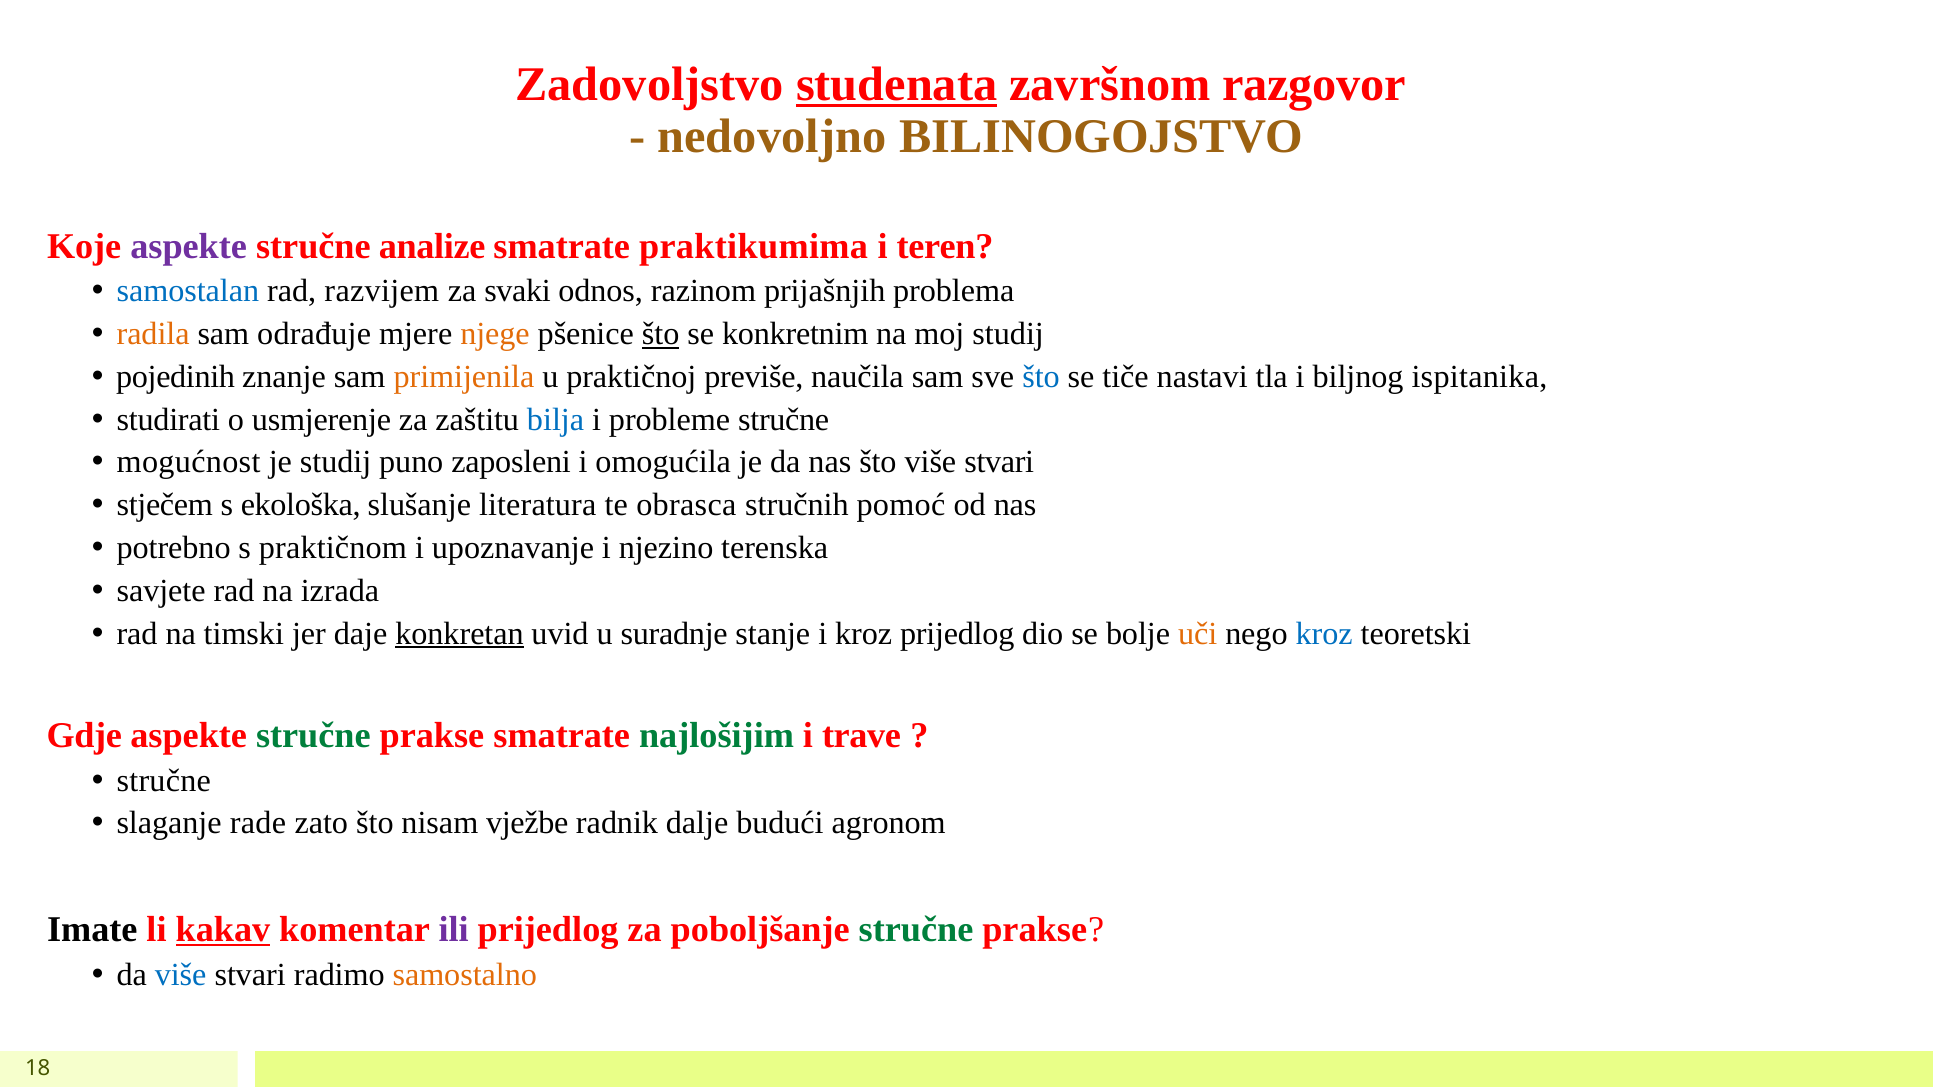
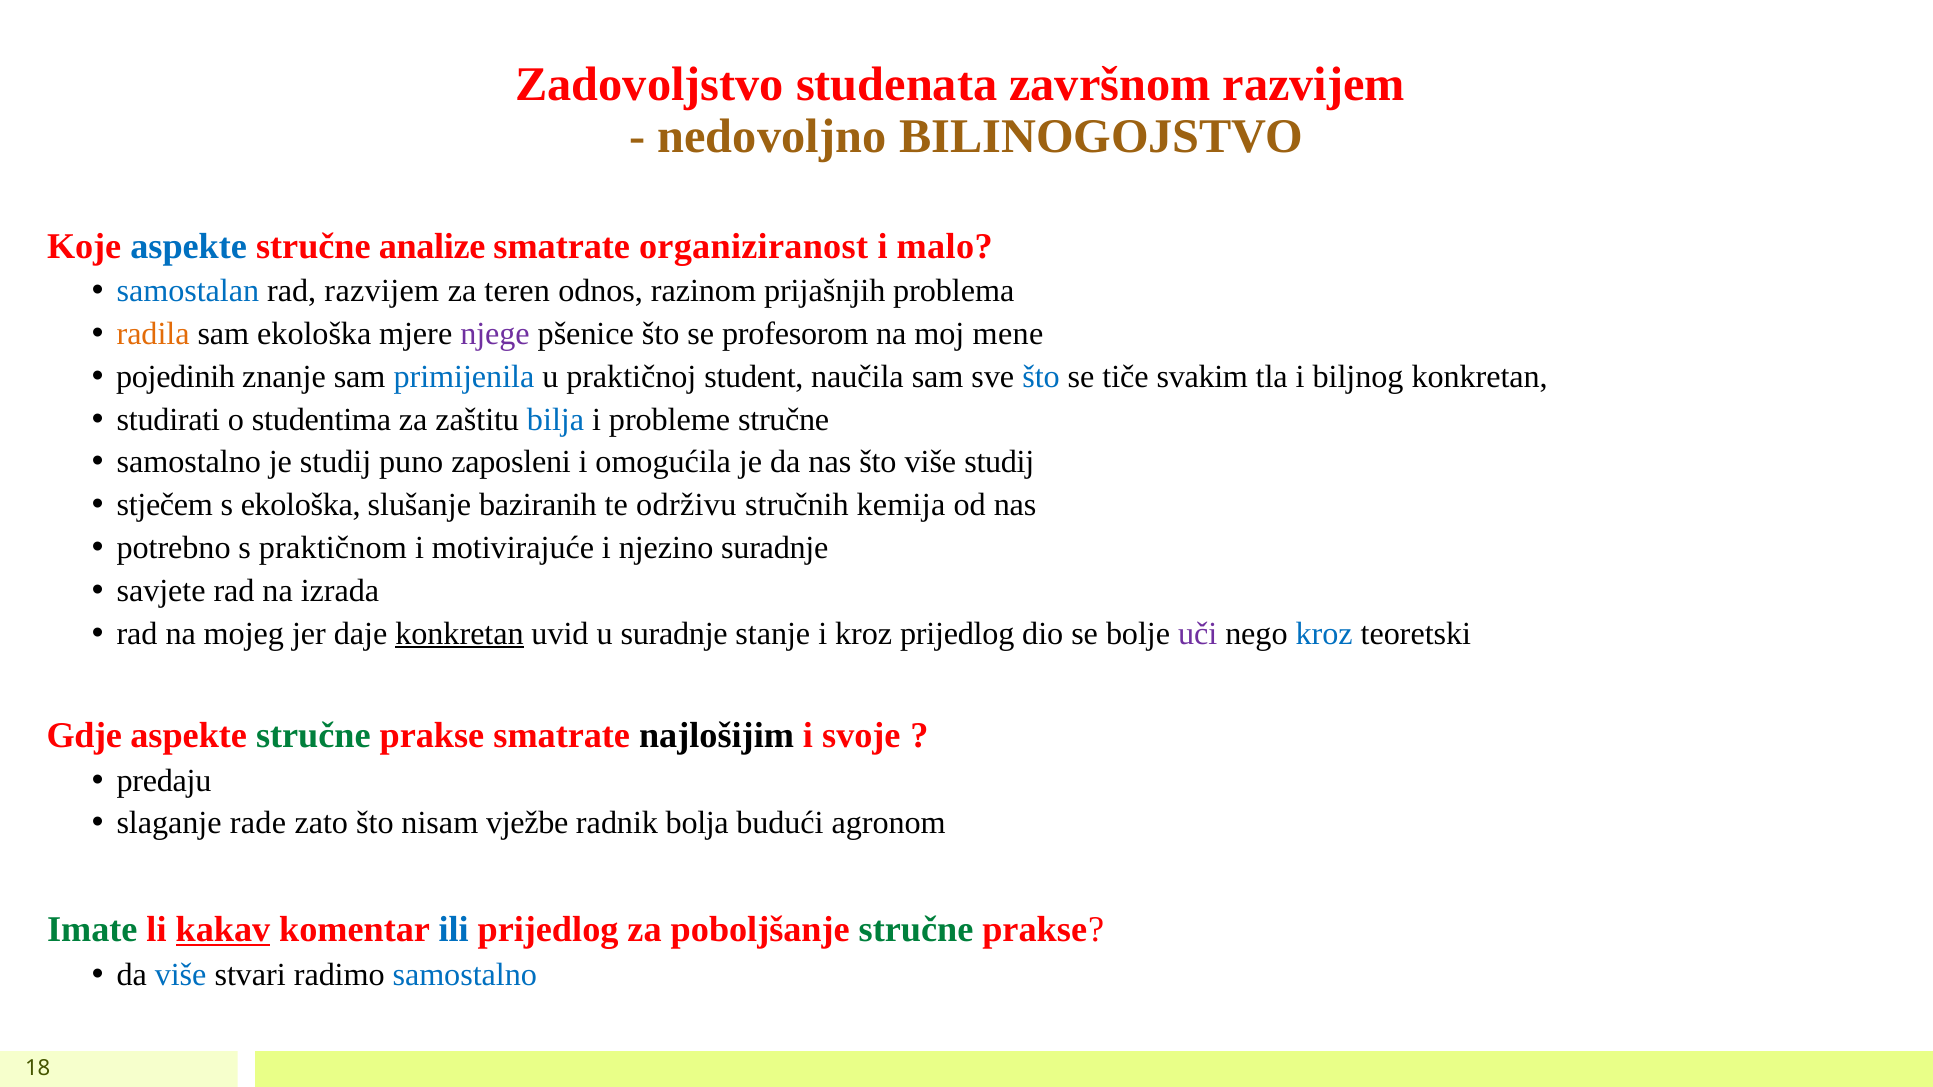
studenata underline: present -> none (897, 85)
završnom razgovor: razgovor -> razvijem (1314, 85)
aspekte colour: purple -> blue (189, 246)
praktikumima: praktikumima -> organiziranost (754, 246)
teren: teren -> malo (945, 246)
svaki: svaki -> teren (517, 291)
sam odrađuje: odrađuje -> ekološka (314, 334)
njege colour: orange -> purple (495, 334)
što underline: present -> none (661, 334)
konkretnim: konkretnim -> profesorom (795, 334)
moj studij: studij -> mene (1008, 334)
primijenila colour: orange -> blue (464, 377)
previše: previše -> student (754, 377)
nastavi: nastavi -> svakim (1202, 377)
biljnog ispitanika: ispitanika -> konkretan (1480, 377)
usmjerenje: usmjerenje -> studentima (321, 420)
mogućnost: mogućnost -> samostalno (189, 462)
što više stvari: stvari -> studij (999, 462)
literatura: literatura -> baziranih (538, 505)
obrasca: obrasca -> održivu (686, 505)
pomoć: pomoć -> kemija (901, 505)
upoznavanje: upoznavanje -> motivirajuće (513, 548)
njezino terenska: terenska -> suradnje (775, 548)
timski: timski -> mojeg (244, 634)
uči colour: orange -> purple (1198, 634)
najlošijim colour: green -> black (717, 736)
trave: trave -> svoje (861, 736)
stručne: stručne -> predaju (164, 781)
dalje: dalje -> bolja (697, 823)
Imate colour: black -> green (92, 930)
ili colour: purple -> blue (454, 930)
samostalno colour: orange -> blue (465, 975)
